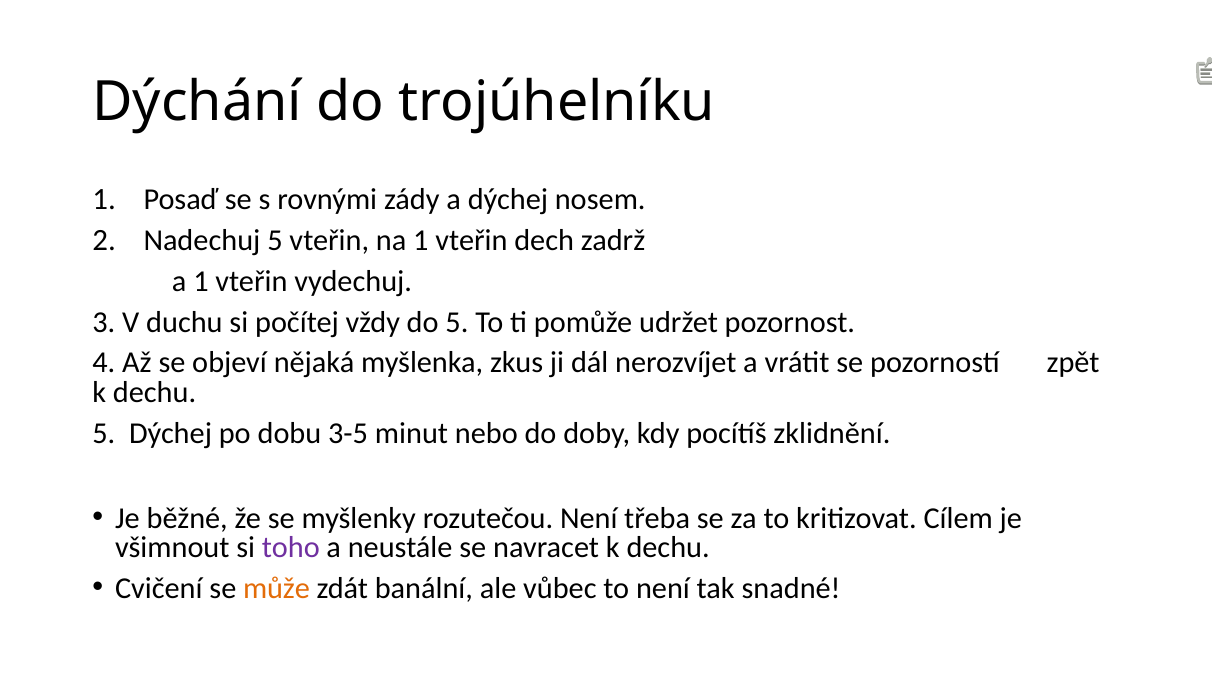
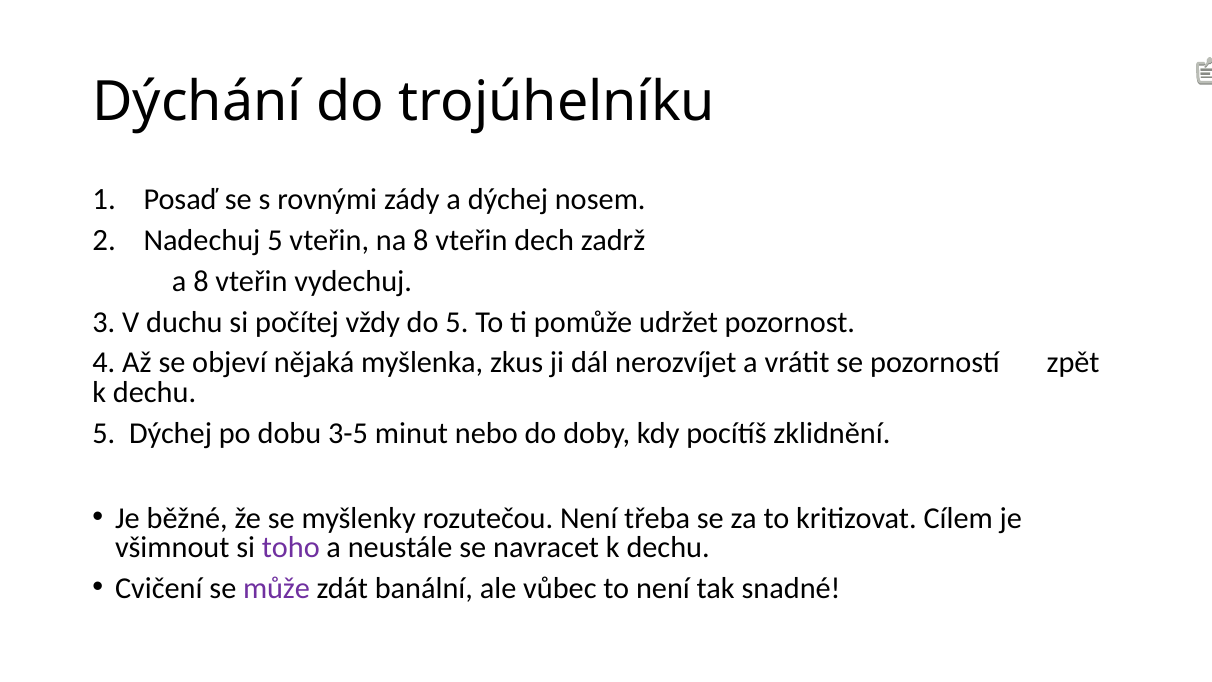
na 1: 1 -> 8 (421, 240)
a 1: 1 -> 8 (201, 281)
může colour: orange -> purple (277, 588)
